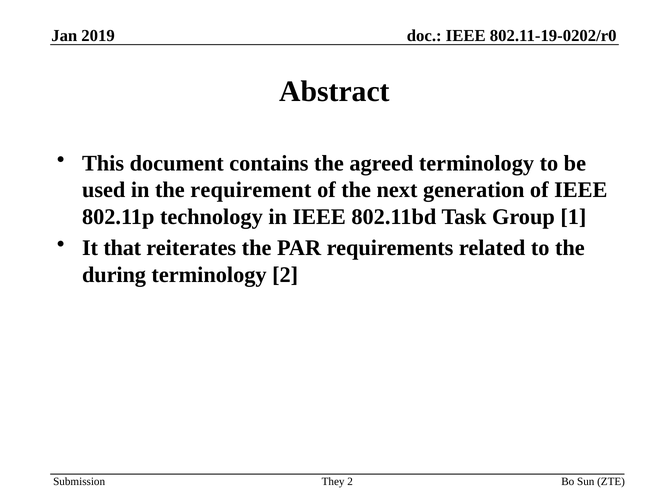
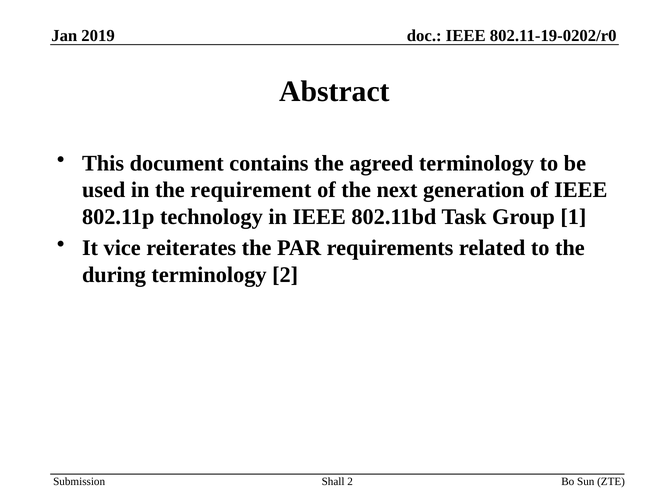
that: that -> vice (122, 248)
They: They -> Shall (333, 481)
